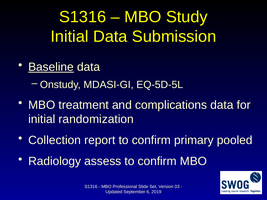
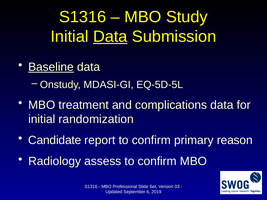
Data underline: none -> present (110, 37)
Collection: Collection -> Candidate (55, 140)
pooled: pooled -> reason (235, 140)
